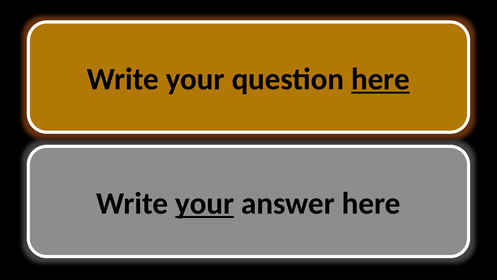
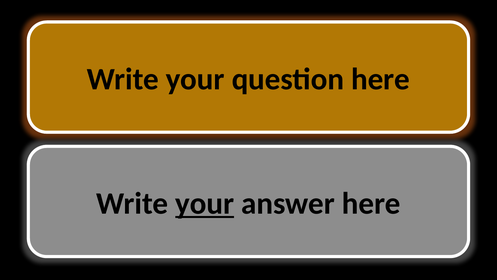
here underline: present -> none (381, 79)
